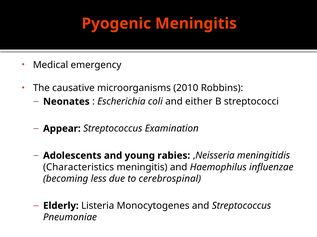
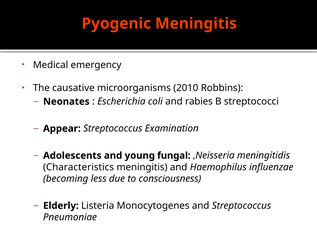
either: either -> rabies (199, 102)
rabies: rabies -> fungal (174, 156)
cerebrospinal: cerebrospinal -> consciousness (170, 179)
